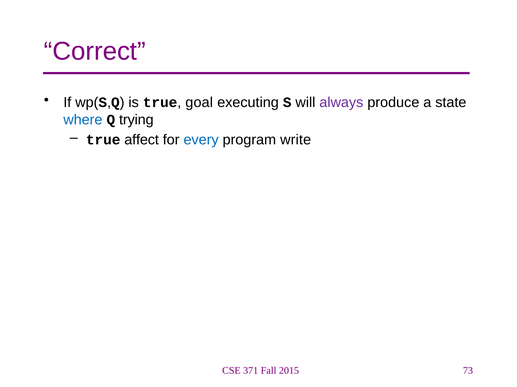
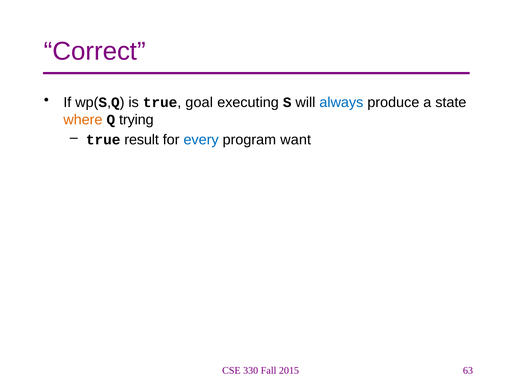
always colour: purple -> blue (341, 103)
where colour: blue -> orange (83, 120)
affect: affect -> result (142, 140)
write: write -> want (296, 140)
371: 371 -> 330 (251, 371)
73: 73 -> 63 (468, 371)
